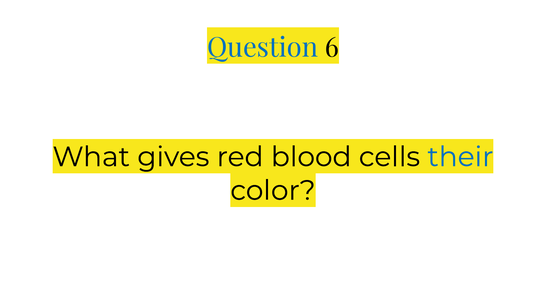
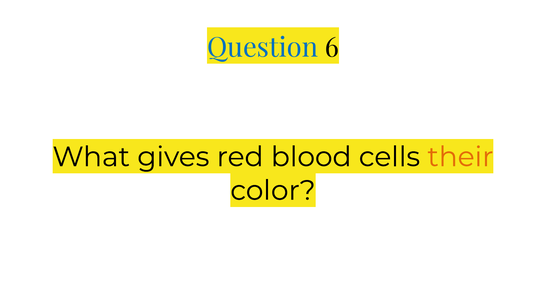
their colour: blue -> orange (460, 157)
